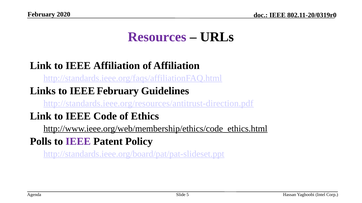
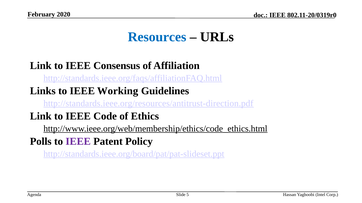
Resources colour: purple -> blue (157, 37)
IEEE Affiliation: Affiliation -> Consensus (117, 66)
IEEE February: February -> Working (118, 91)
